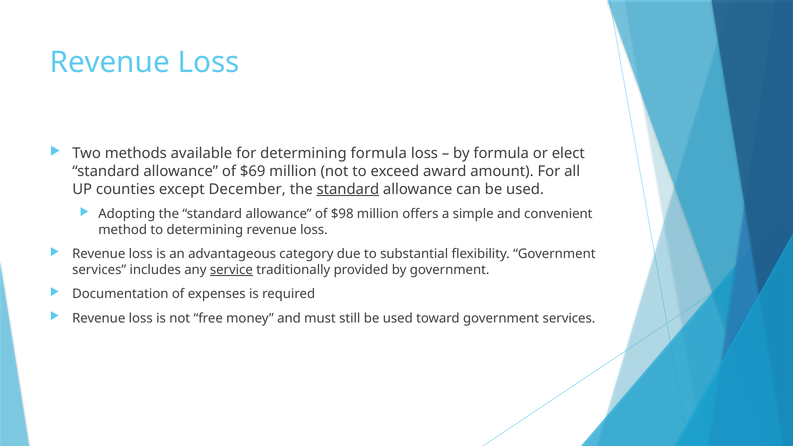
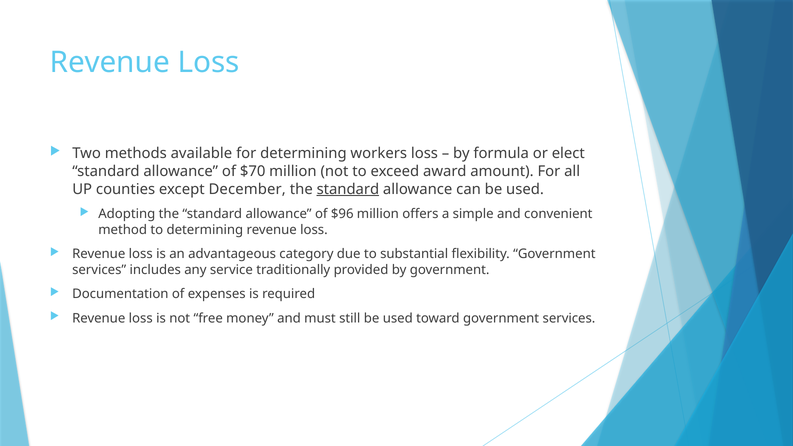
determining formula: formula -> workers (379, 153)
$69: $69 -> $70 (253, 171)
$98: $98 -> $96 (342, 214)
service underline: present -> none (231, 270)
